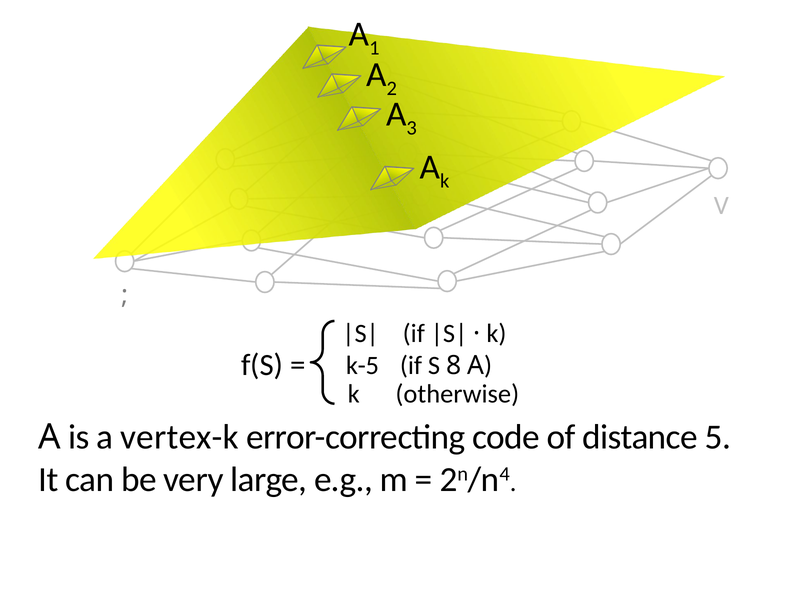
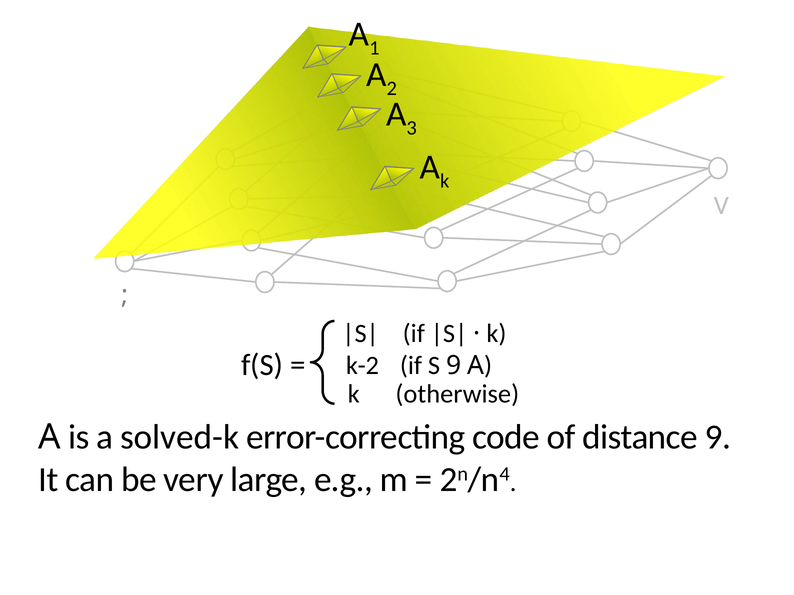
k-5: k-5 -> k-2 (362, 366)
S 8: 8 -> 9 (454, 366)
vertex-k: vertex-k -> solved-k (180, 438)
distance 5: 5 -> 9 (718, 438)
